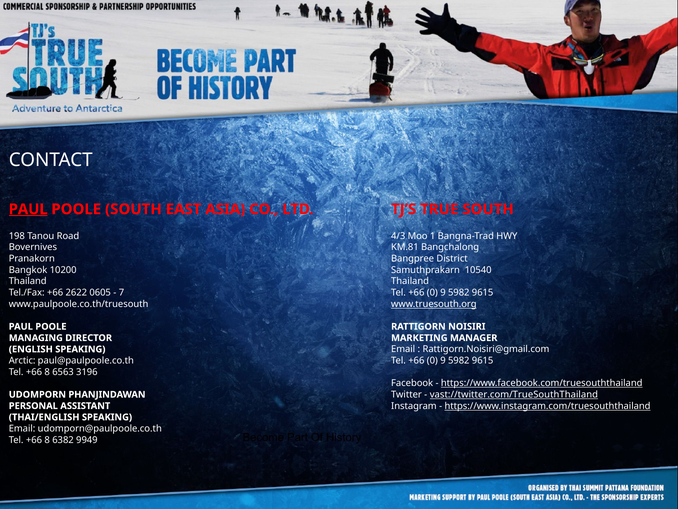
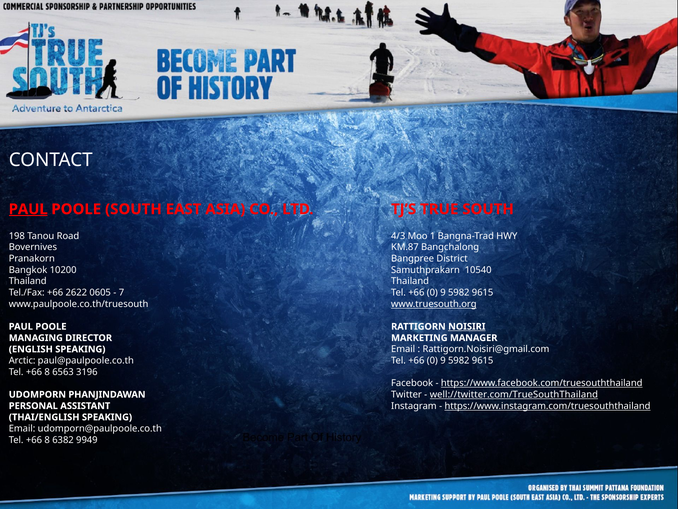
KM.81: KM.81 -> KM.87 (405, 247)
NOISIRI underline: none -> present (467, 326)
vast://twitter.com/TrueSouthThailand: vast://twitter.com/TrueSouthThailand -> well://twitter.com/TrueSouthThailand (514, 394)
